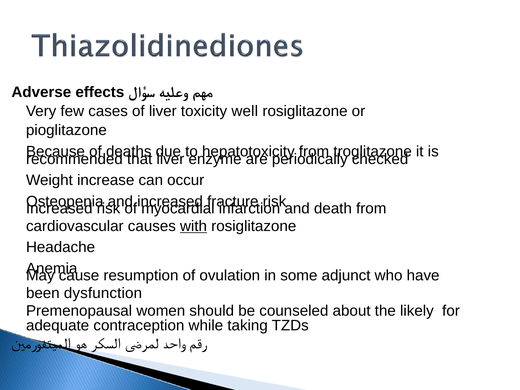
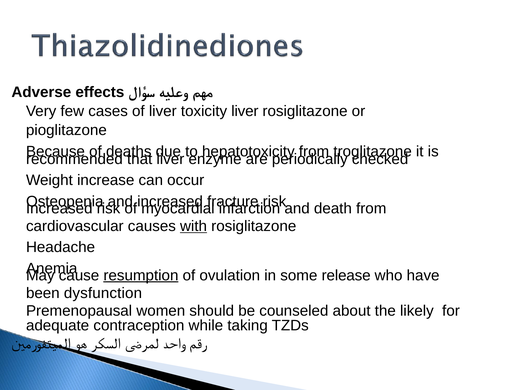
toxicity well: well -> liver (245, 111)
resumption underline: none -> present (141, 275)
adjunct: adjunct -> release (346, 275)
